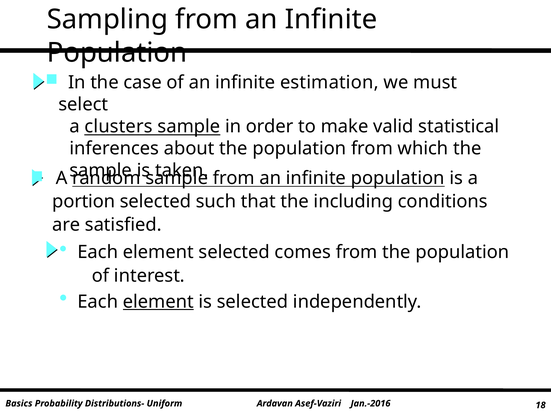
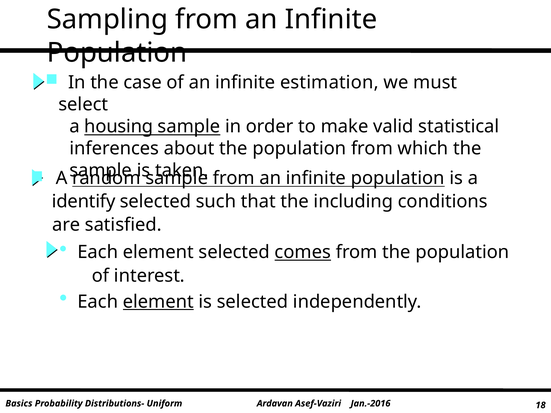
clusters: clusters -> housing (119, 127)
portion: portion -> identify (84, 202)
comes underline: none -> present (303, 252)
